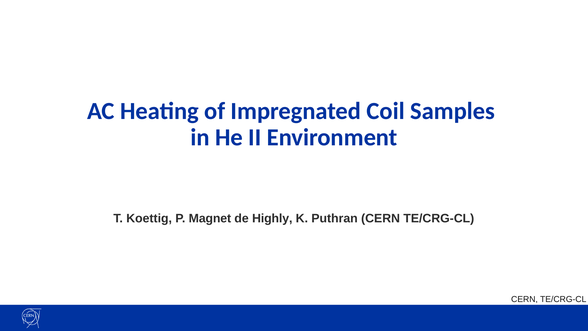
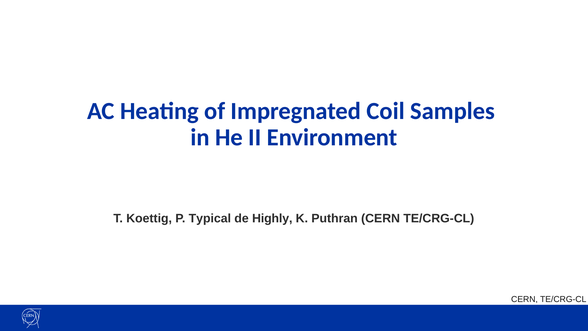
Magnet: Magnet -> Typical (210, 218)
